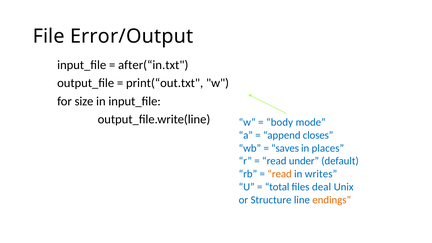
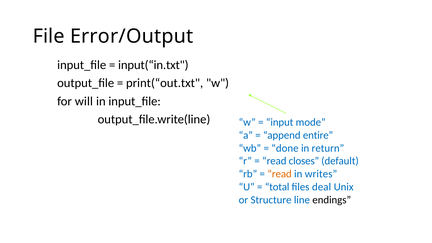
after(“in.txt: after(“in.txt -> input(“in.txt (153, 65)
size: size -> will (84, 101)
body: body -> input (280, 122)
closes: closes -> entire (318, 135)
saves: saves -> done (285, 148)
places: places -> return (328, 148)
under: under -> closes (304, 161)
endings colour: orange -> black (332, 200)
